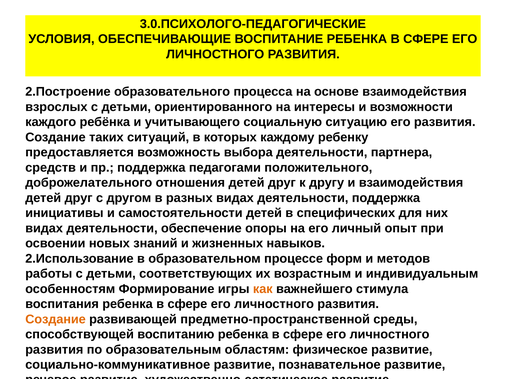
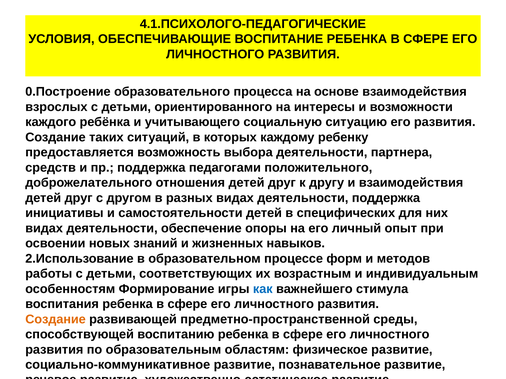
3.0.ПСИХОЛОГО-ПЕДАГОГИЧЕСКИЕ: 3.0.ПСИХОЛОГО-ПЕДАГОГИЧЕСКИЕ -> 4.1.ПСИХОЛОГО-ПЕДАГОГИЧЕСКИЕ (253, 24)
2.Построение: 2.Построение -> 0.Построение (68, 92)
как colour: orange -> blue (263, 289)
